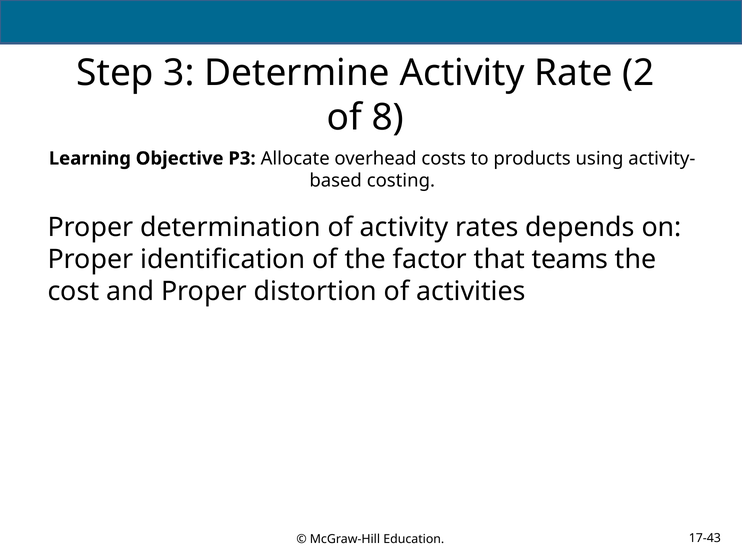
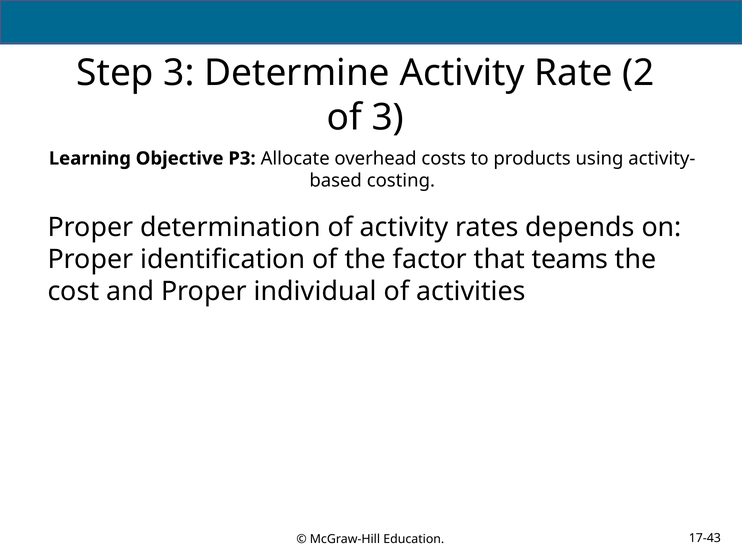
of 8: 8 -> 3 (388, 118)
distortion: distortion -> individual (315, 291)
